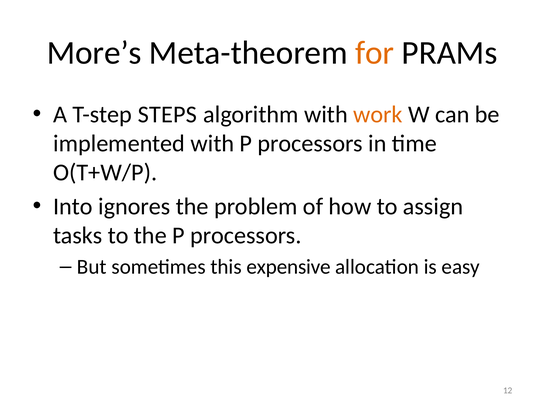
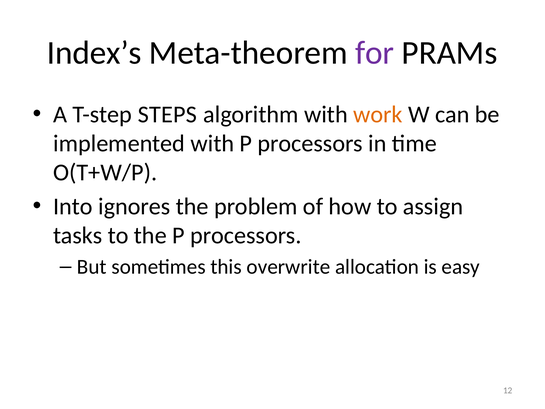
More’s: More’s -> Index’s (94, 53)
for colour: orange -> purple (375, 53)
expensive: expensive -> overwrite (288, 267)
